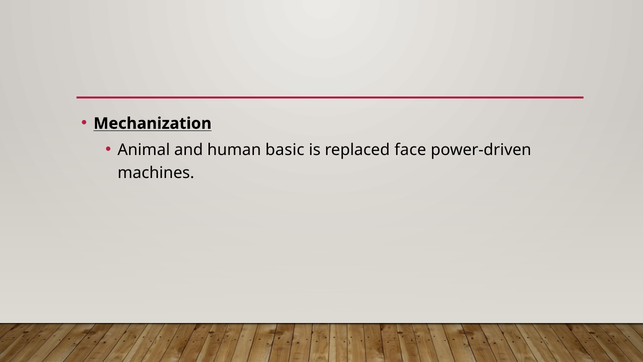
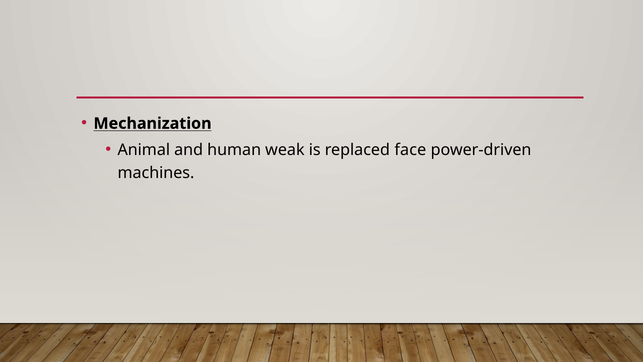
basic: basic -> weak (285, 150)
